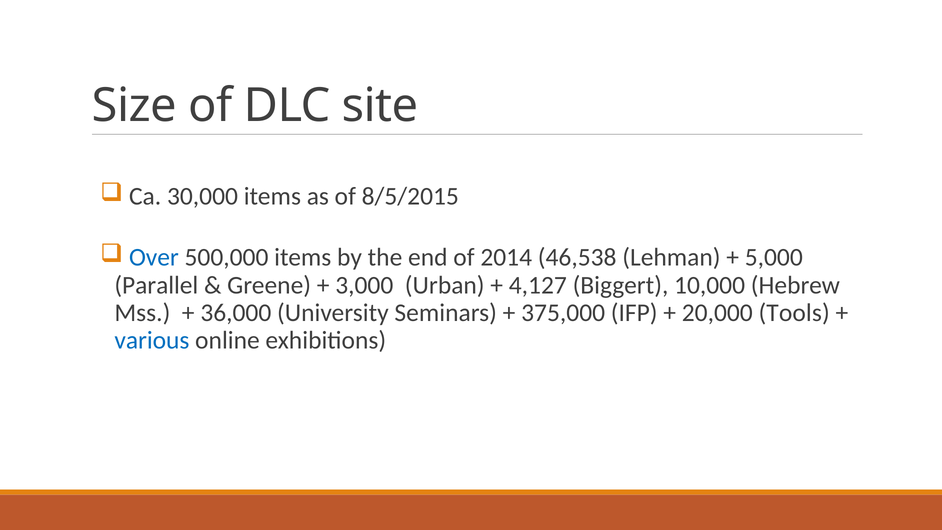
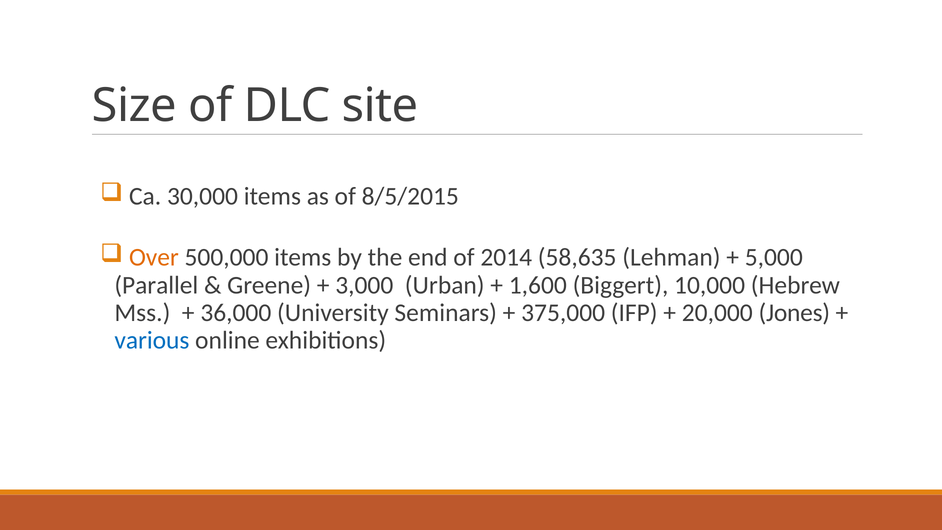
Over colour: blue -> orange (154, 257)
46,538: 46,538 -> 58,635 (577, 257)
4,127: 4,127 -> 1,600 (538, 285)
Tools: Tools -> Jones (794, 313)
